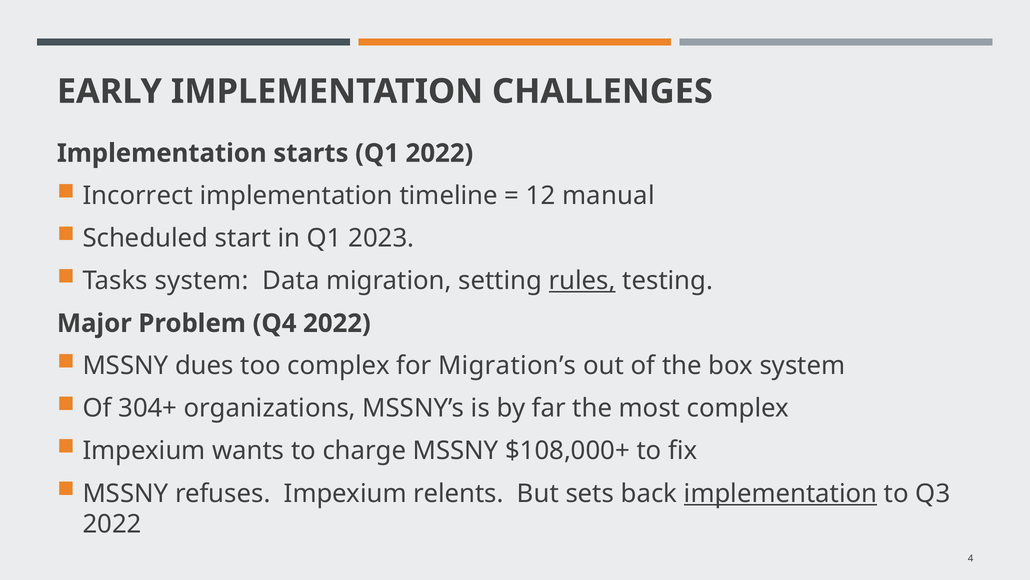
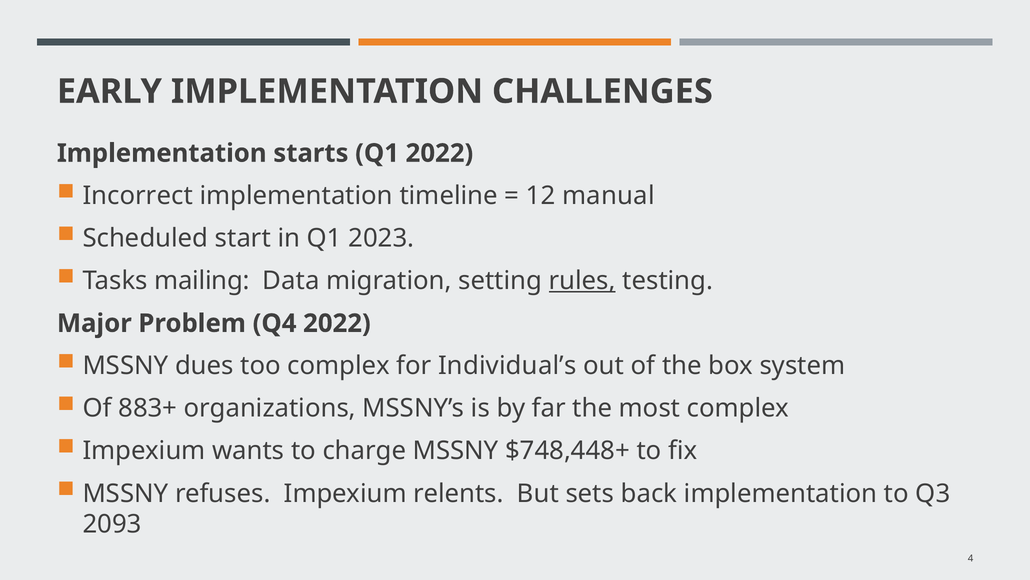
Tasks system: system -> mailing (202, 281)
Migration’s: Migration’s -> Individual’s (507, 366)
304+: 304+ -> 883+ (148, 408)
$108,000+: $108,000+ -> $748,448+ (568, 450)
implementation underline: present -> none (781, 493)
2022: 2022 -> 2093 (112, 524)
